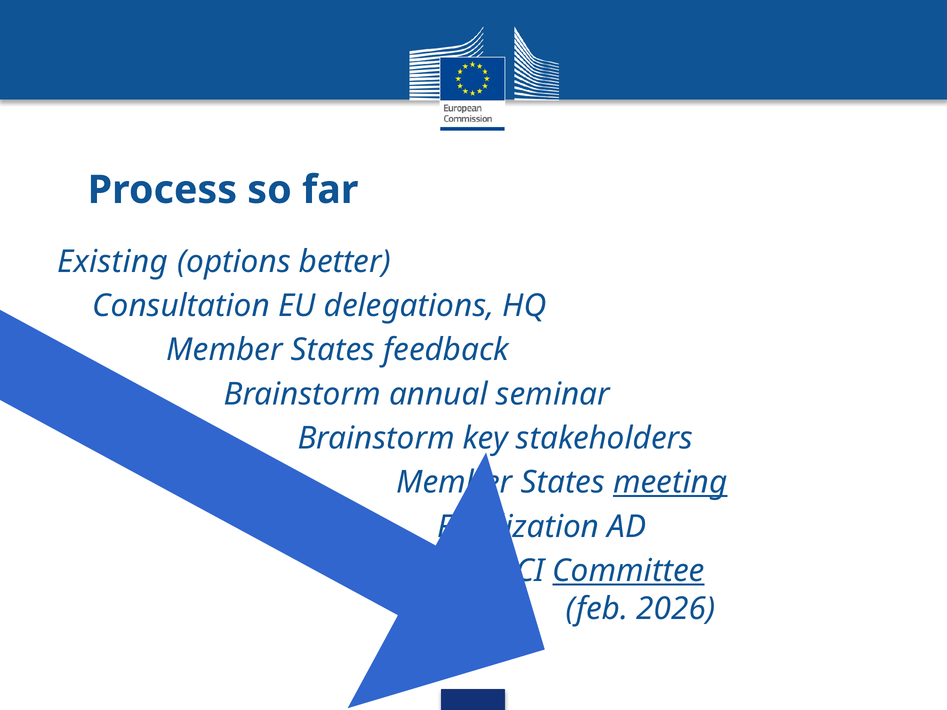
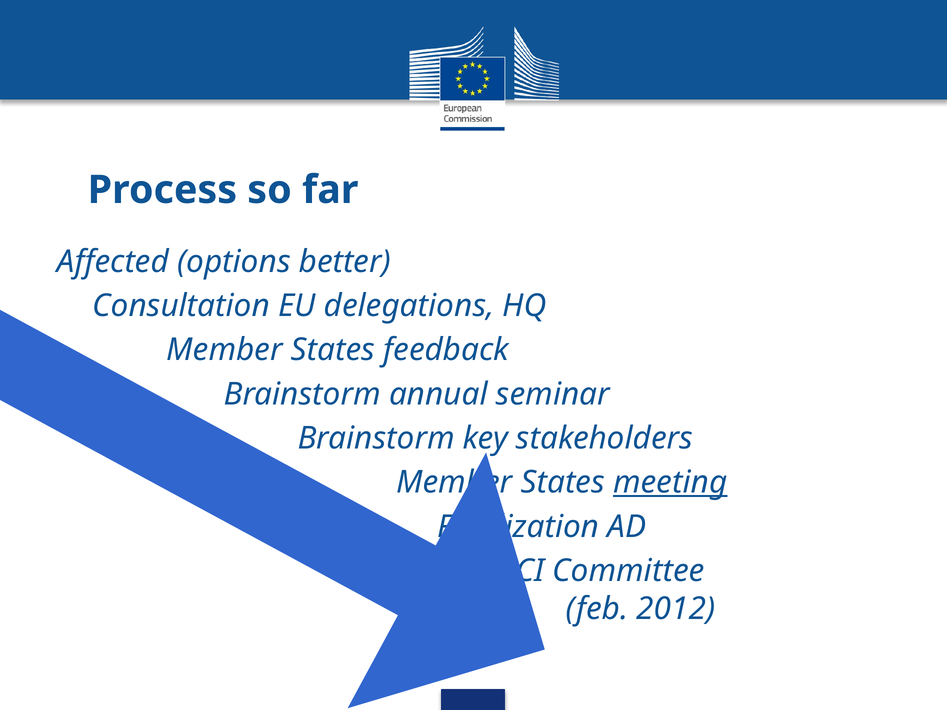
Existing: Existing -> Affected (113, 262)
Committee underline: present -> none (629, 571)
2026: 2026 -> 2012 (676, 609)
